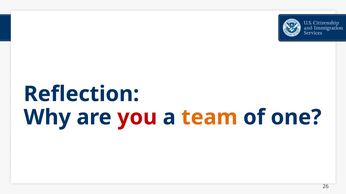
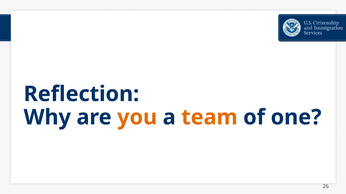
you colour: red -> orange (137, 118)
